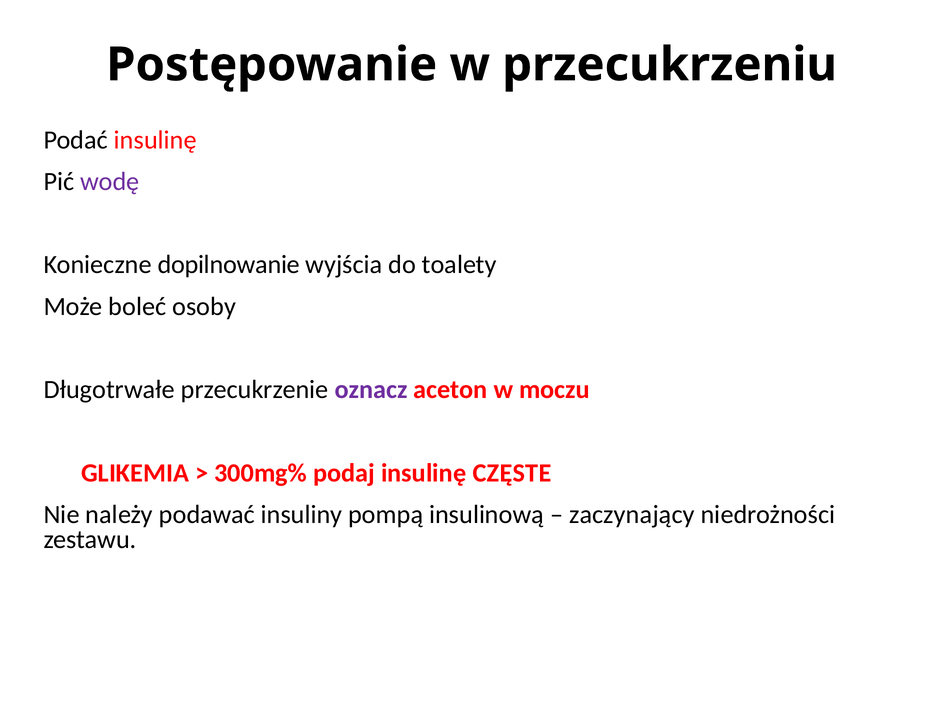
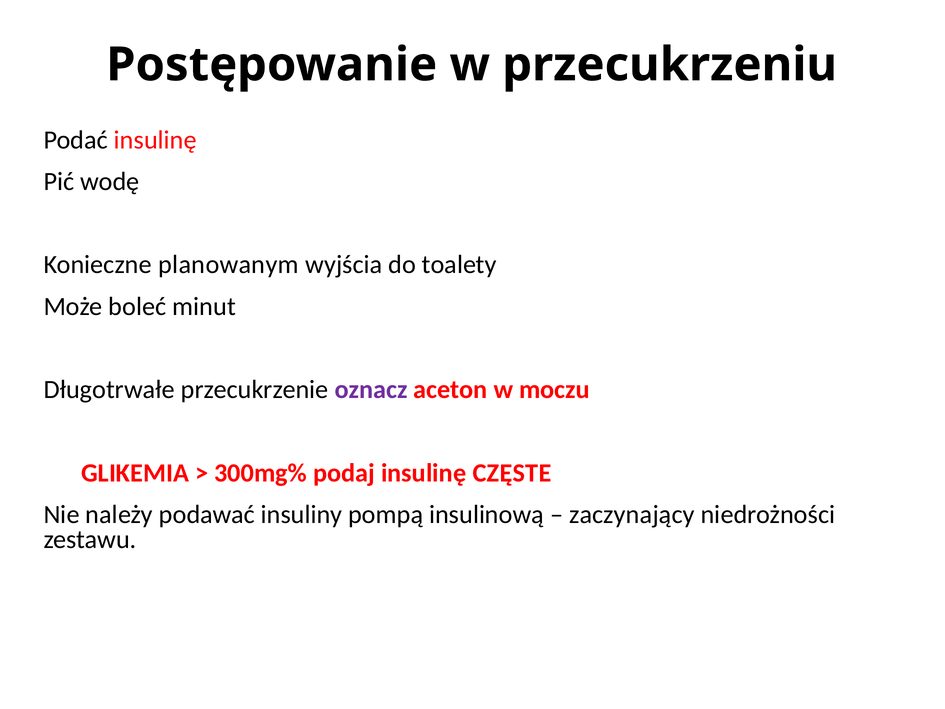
wodę colour: purple -> black (110, 181)
dopilnowanie: dopilnowanie -> planowanym (228, 265)
osoby: osoby -> minut (204, 306)
